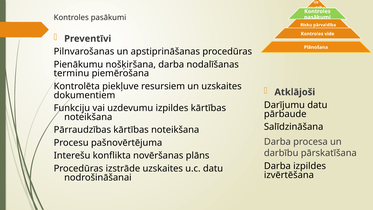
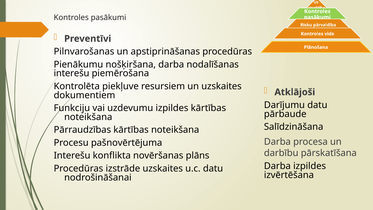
terminu: terminu -> interešu (72, 73)
